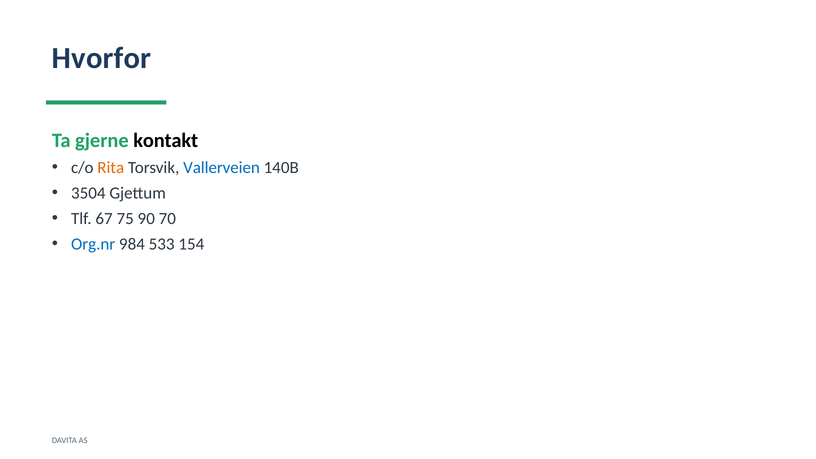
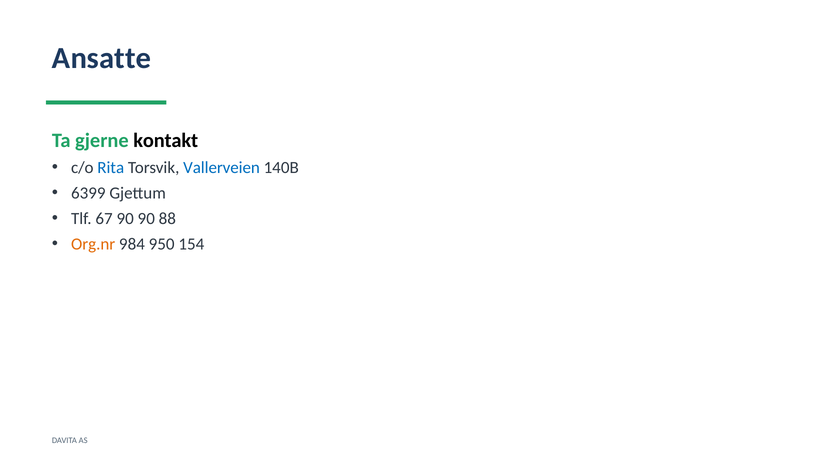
Hvorfor: Hvorfor -> Ansatte (102, 58)
Rita colour: orange -> blue (111, 168)
3504: 3504 -> 6399 (88, 193)
67 75: 75 -> 90 (125, 219)
70: 70 -> 88 (167, 219)
Org.nr colour: blue -> orange (93, 244)
533: 533 -> 950 (162, 244)
